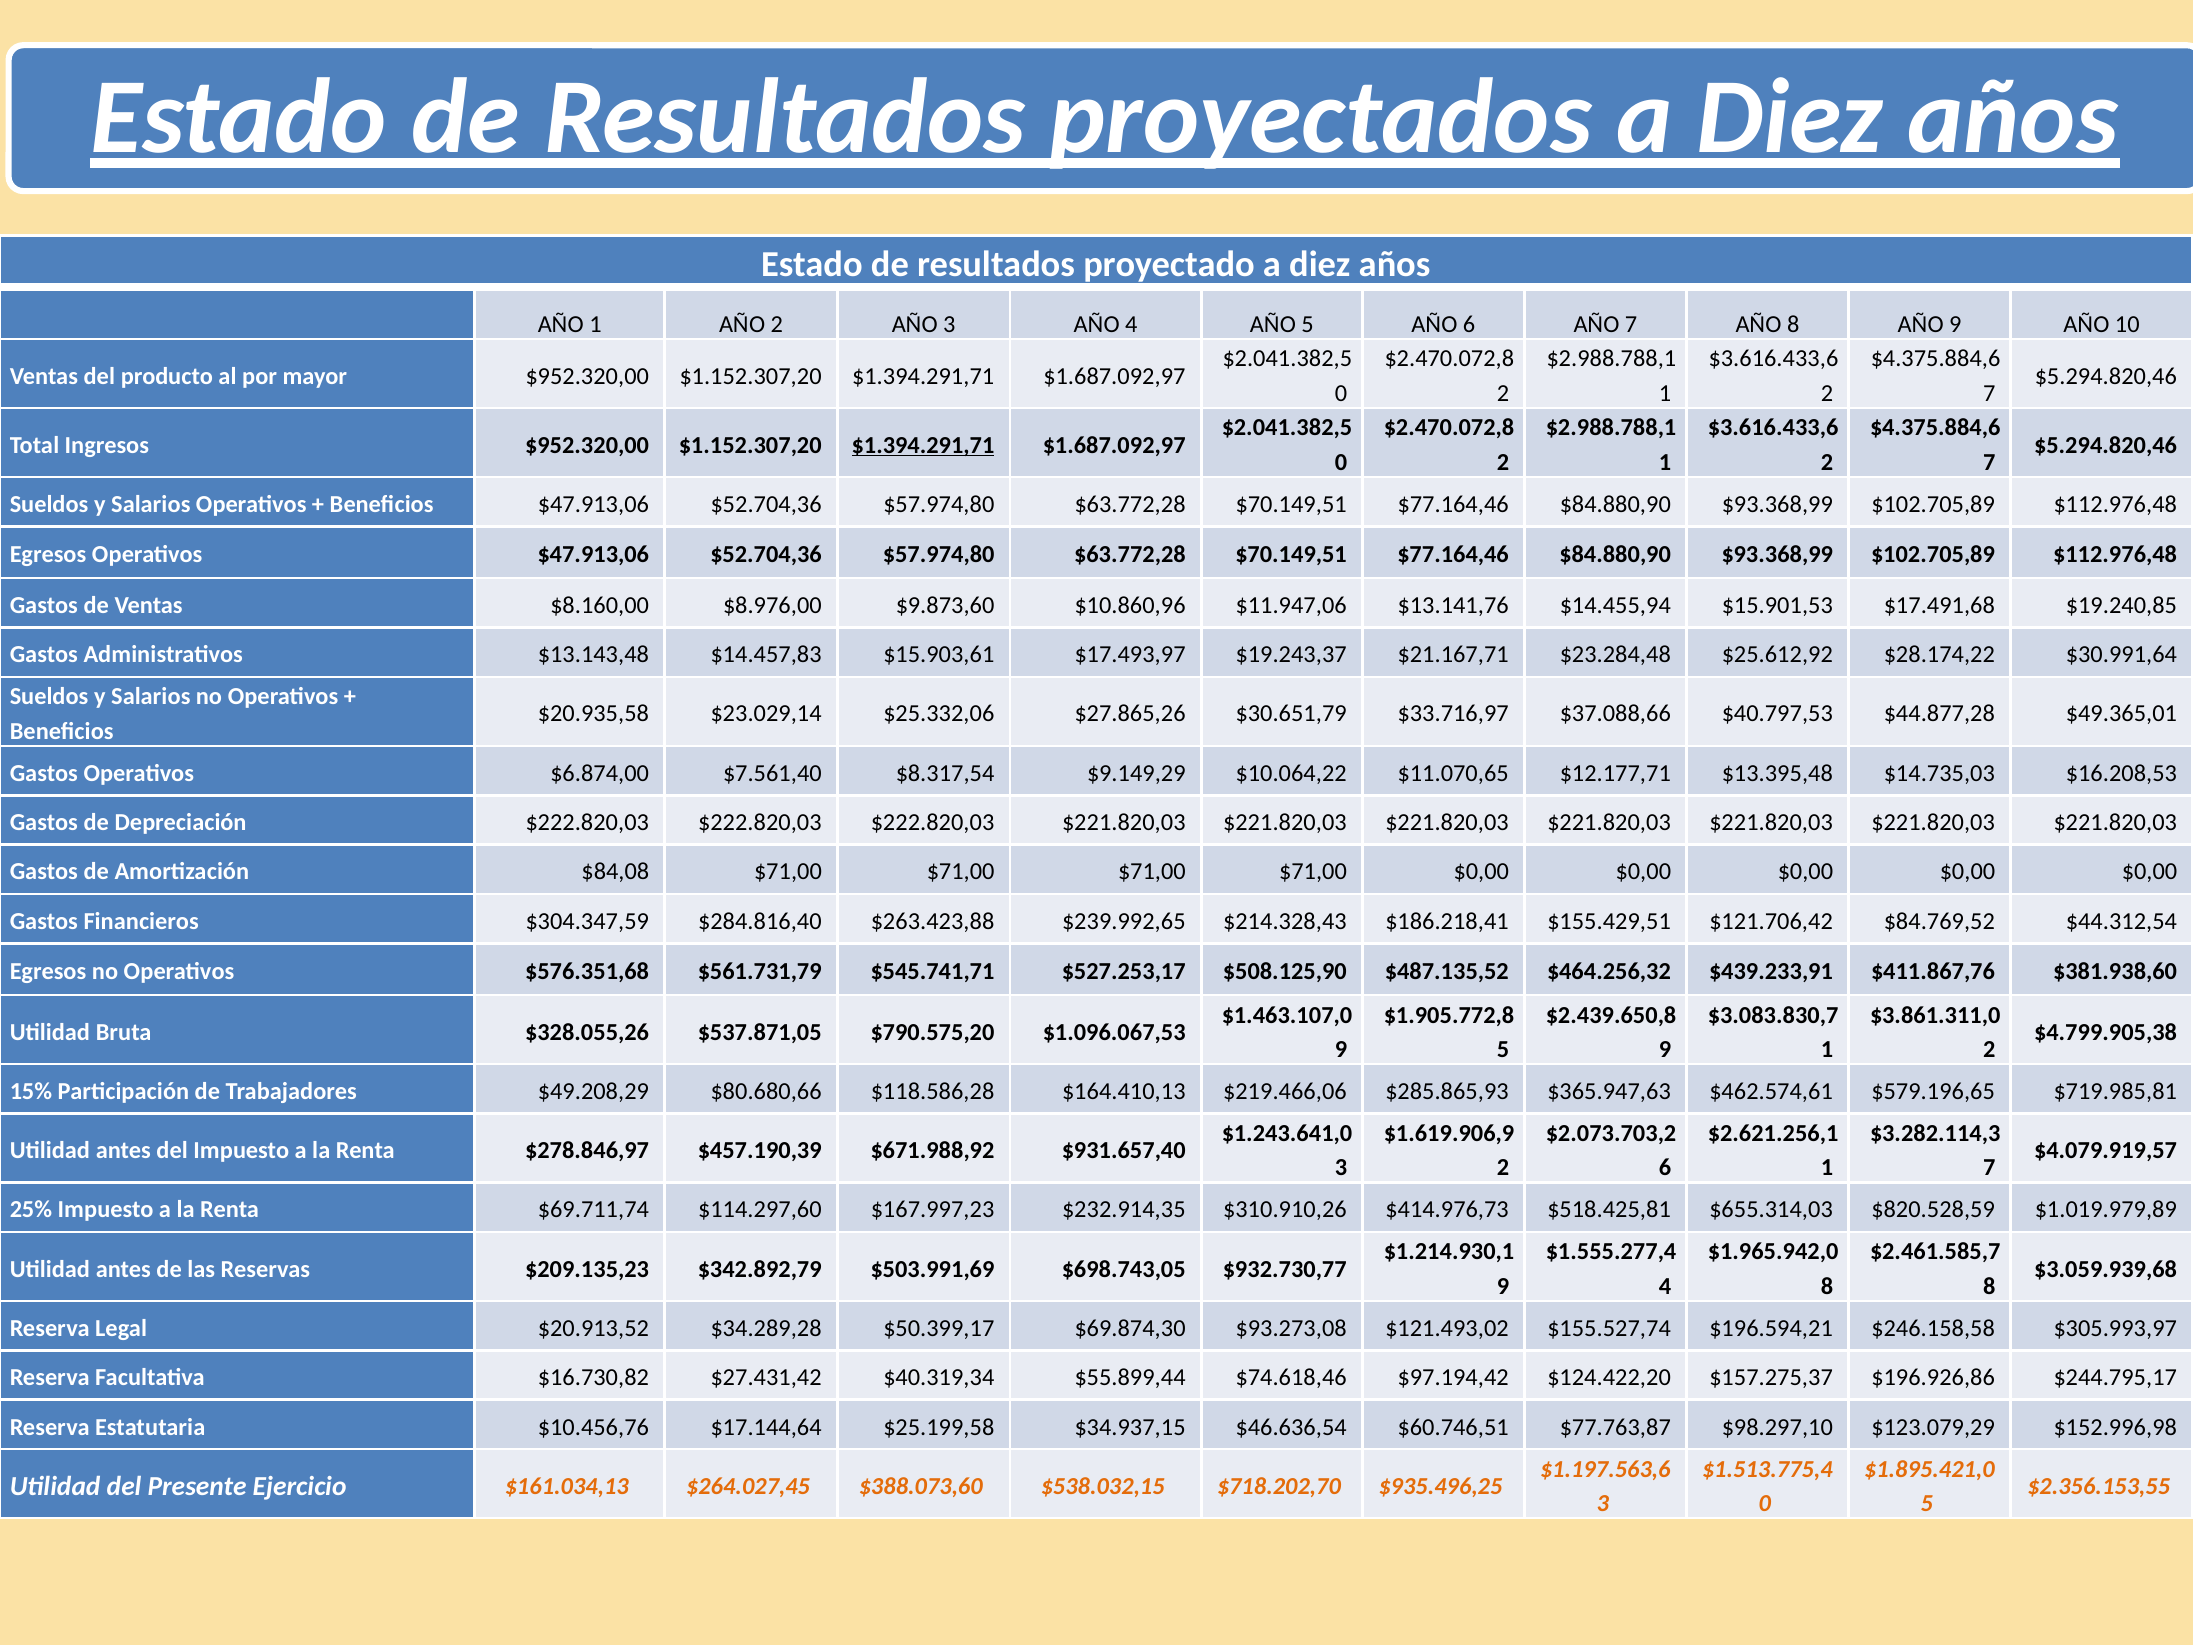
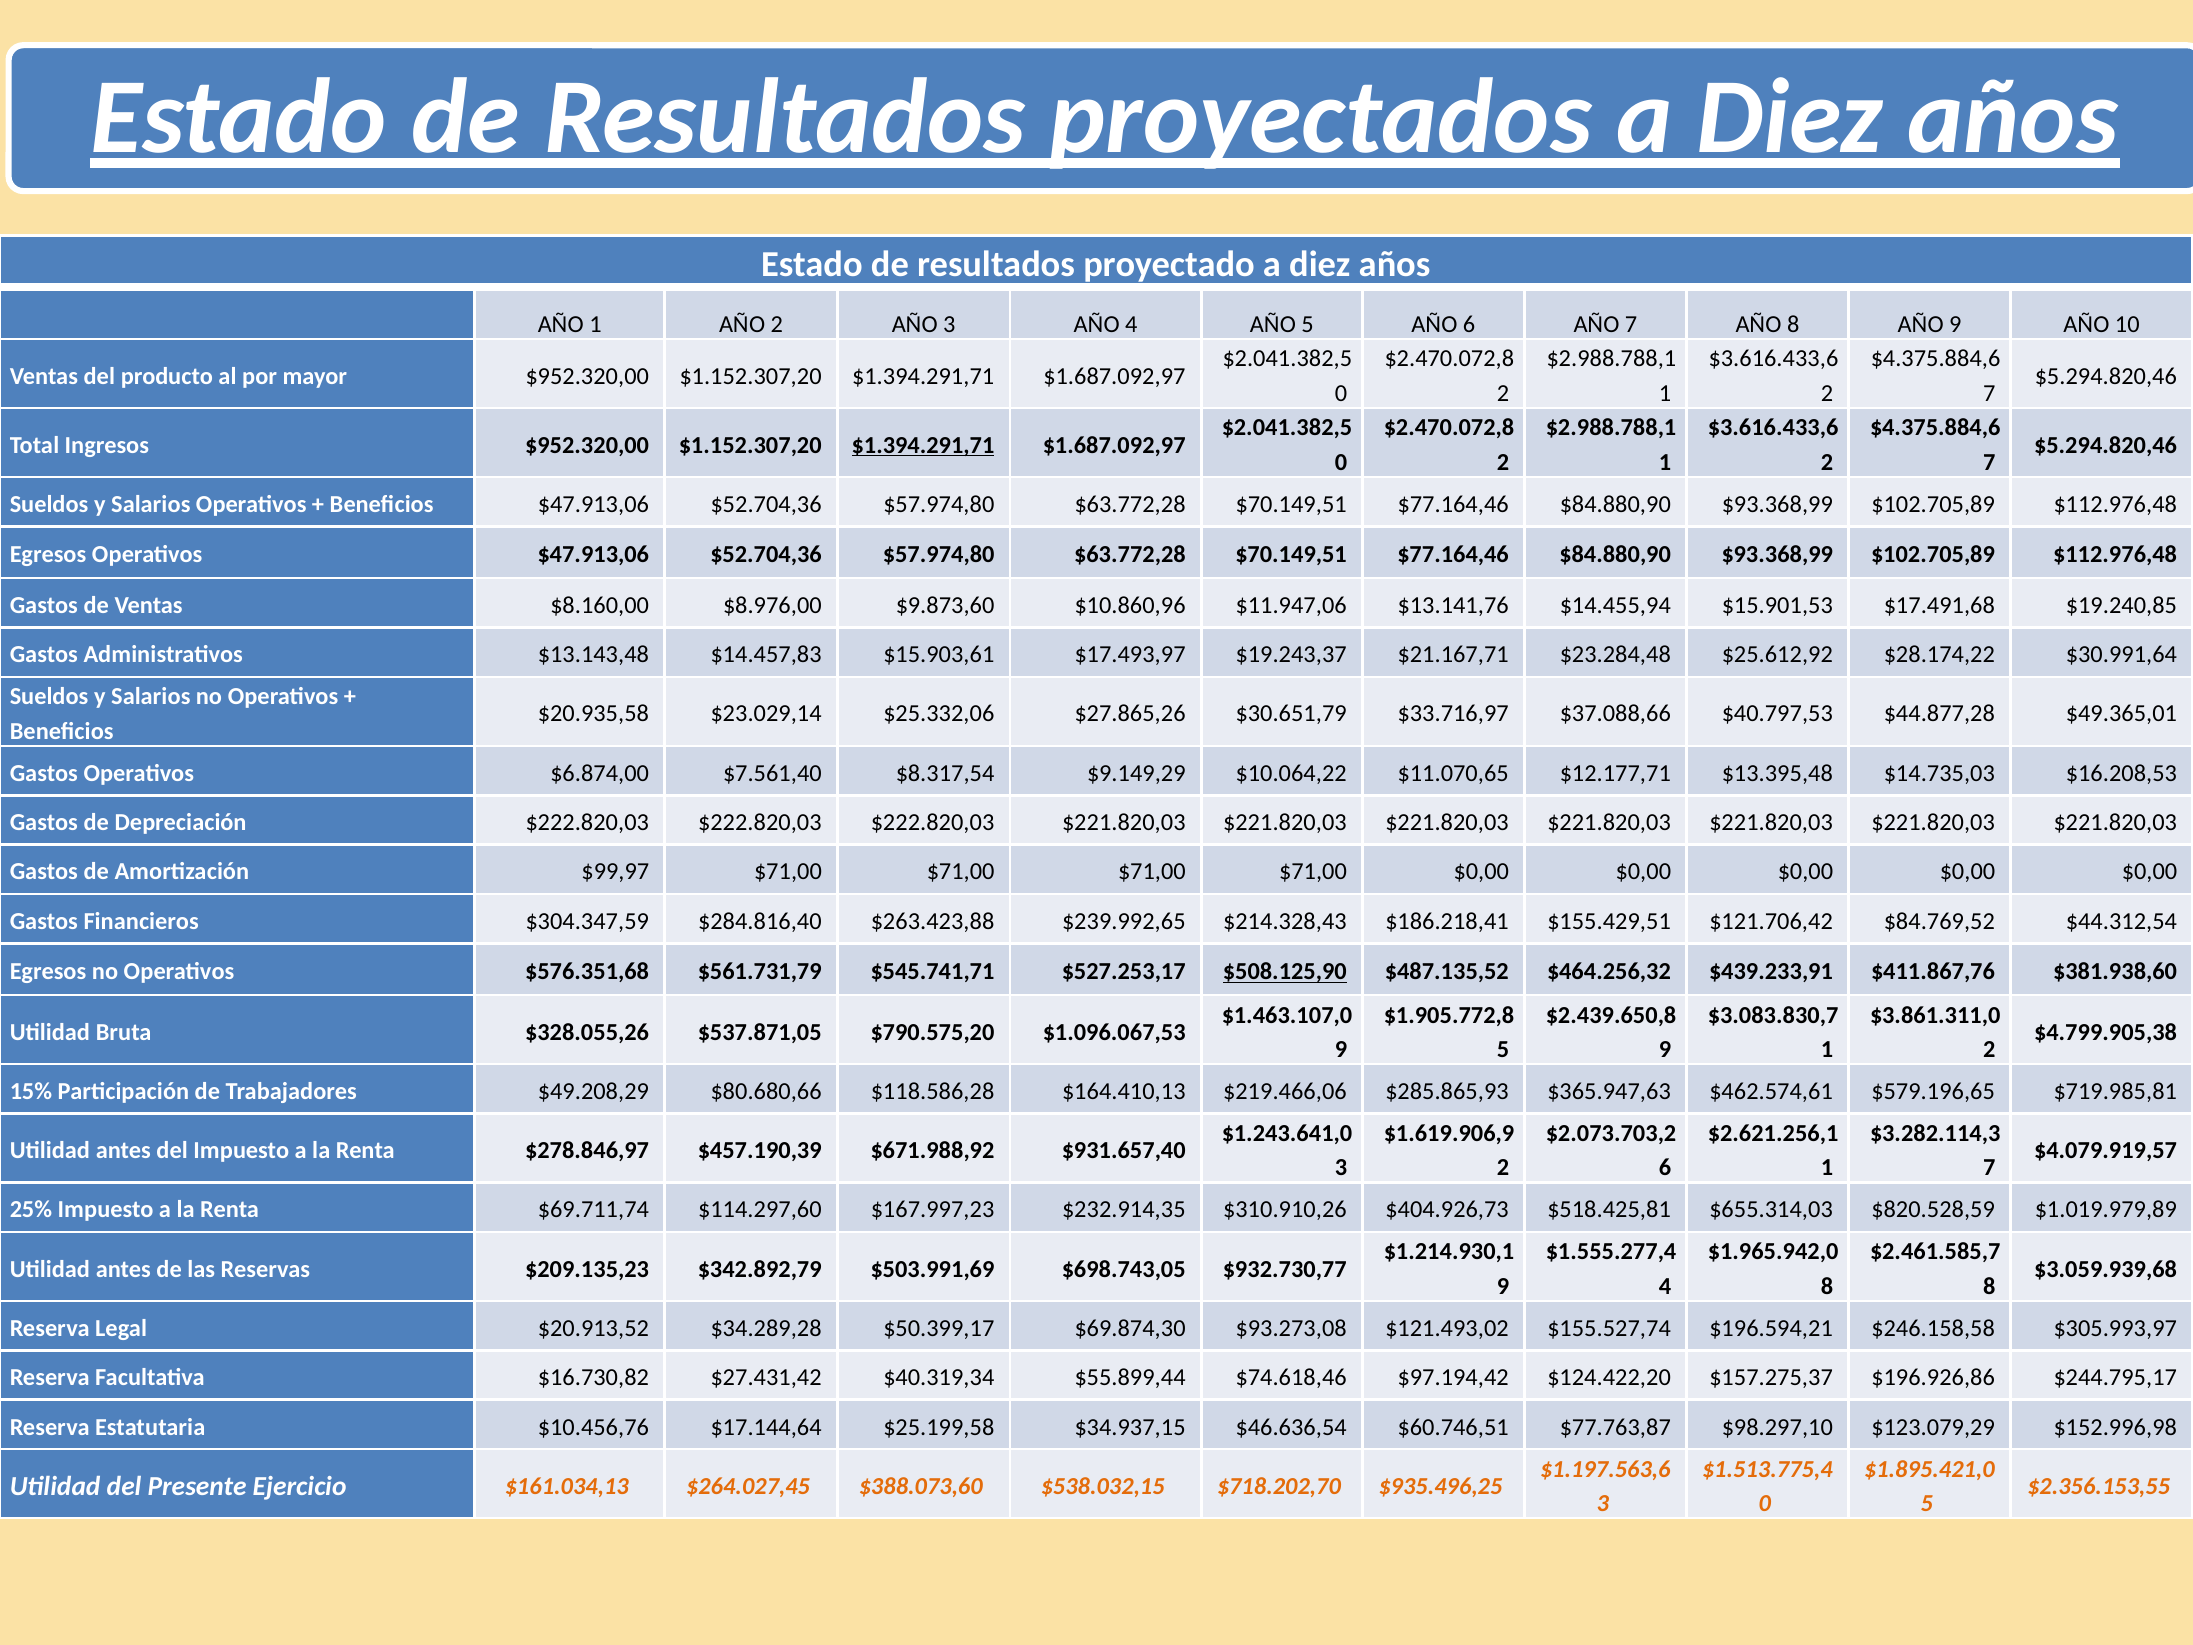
$84,08: $84,08 -> $99,97 (615, 872)
$508.125,90 underline: none -> present (1285, 972)
$414.976,73: $414.976,73 -> $404.926,73 (1447, 1210)
